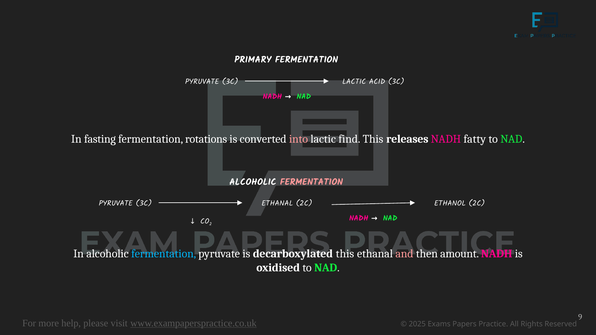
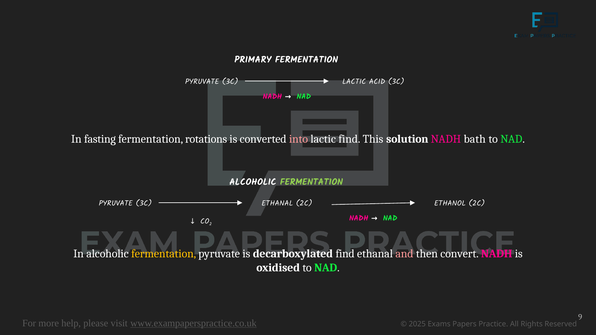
releases: releases -> solution (407, 139)
fatty: fatty -> bath (475, 139)
FERMENTATION colour: pink -> light green (311, 182)
fermentation colour: light blue -> yellow (164, 254)
decarboxylated this: this -> find (345, 254)
amount: amount -> convert (460, 254)
